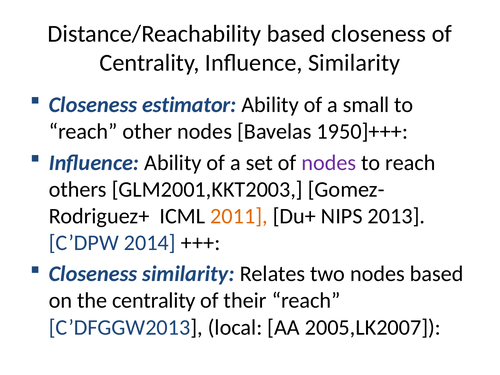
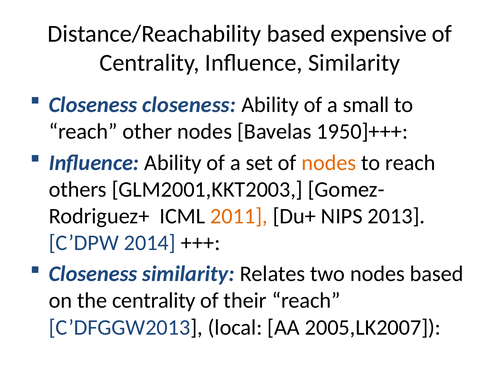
based closeness: closeness -> expensive (379, 34)
Closeness estimator: estimator -> closeness (189, 105)
nodes colour: purple -> orange (329, 163)
